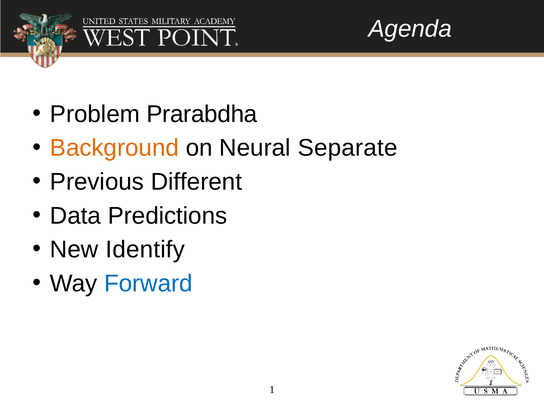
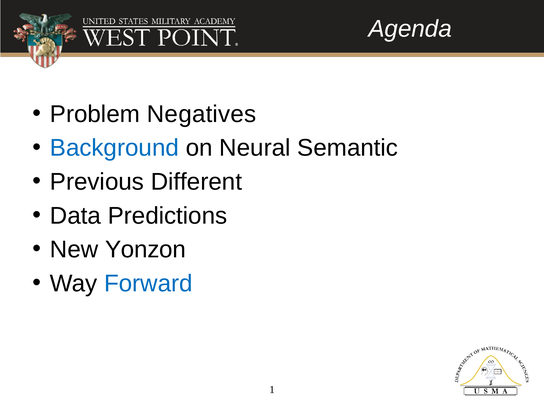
Prarabdha: Prarabdha -> Negatives (202, 114)
Background colour: orange -> blue (114, 148)
Separate: Separate -> Semantic (348, 148)
Identify: Identify -> Yonzon (145, 250)
